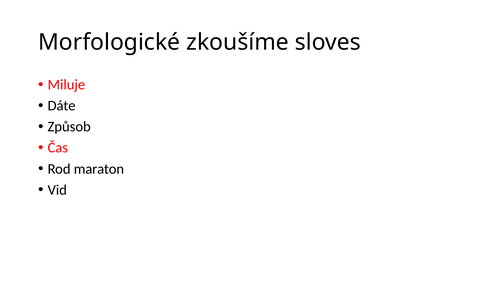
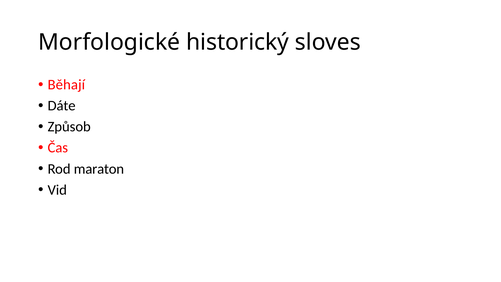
zkoušíme: zkoušíme -> historický (238, 42)
Miluje: Miluje -> Běhají (66, 85)
